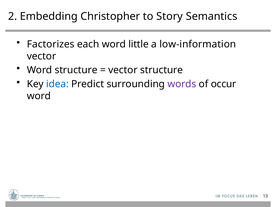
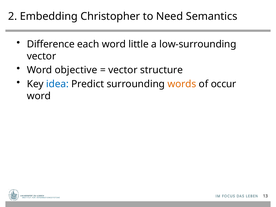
Story: Story -> Need (170, 16)
Factorizes: Factorizes -> Difference (51, 44)
low-information: low-information -> low-surrounding (198, 44)
Word structure: structure -> objective (76, 70)
words colour: purple -> orange (182, 84)
